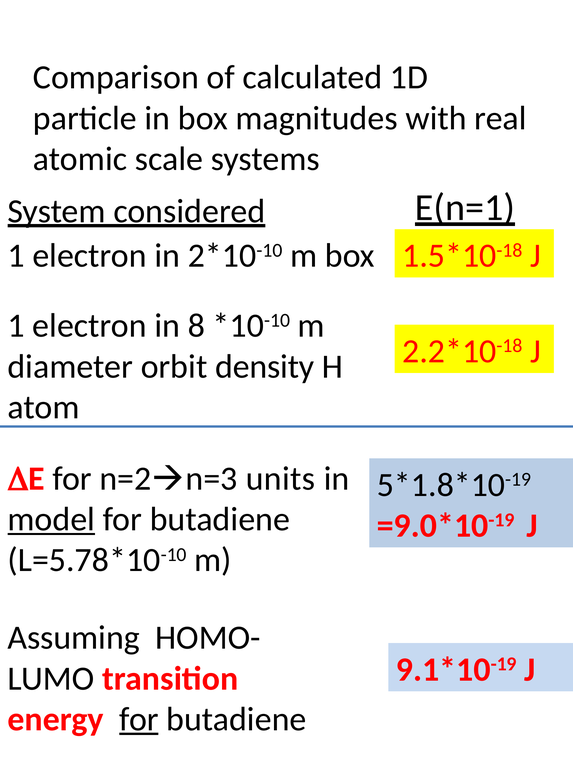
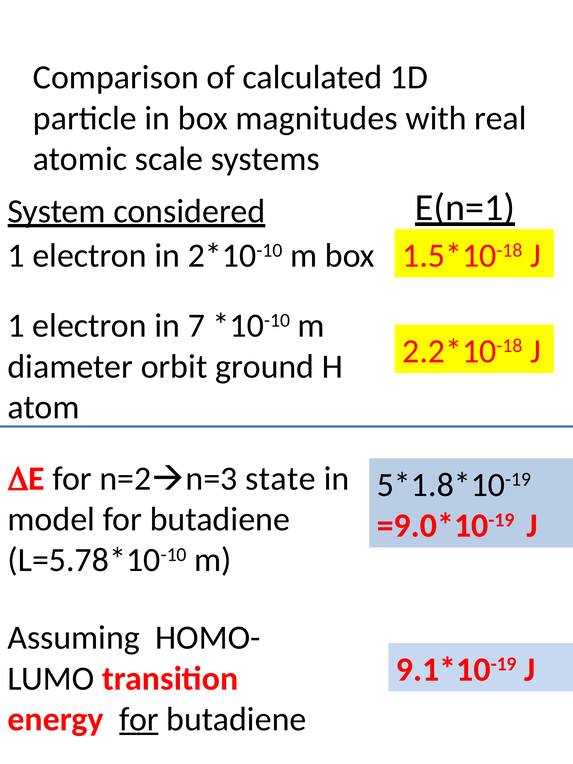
8: 8 -> 7 (196, 326)
density: density -> ground (265, 366)
units: units -> state (280, 479)
model underline: present -> none (51, 519)
